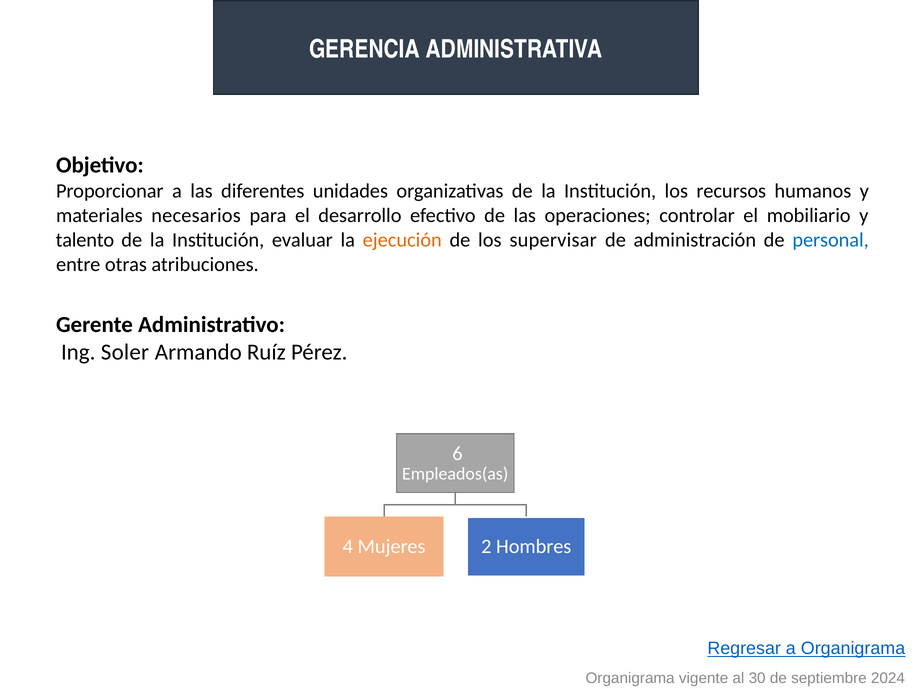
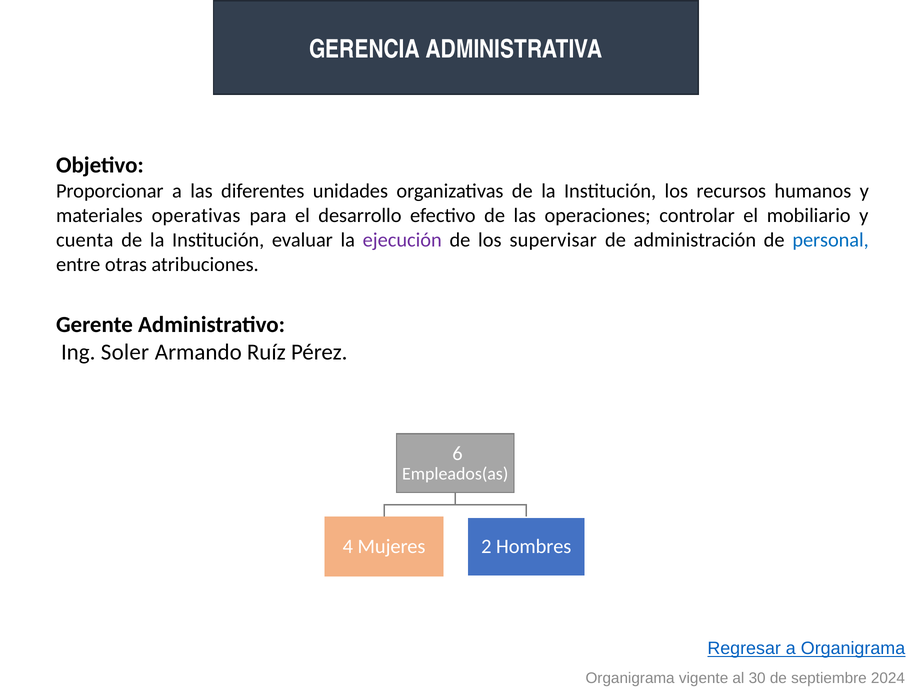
necesarios: necesarios -> operativas (196, 216)
talento: talento -> cuenta (85, 240)
ejecución colour: orange -> purple (402, 240)
